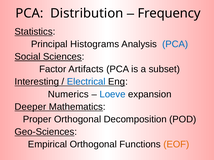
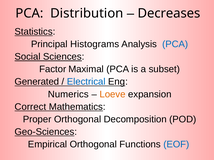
Frequency: Frequency -> Decreases (169, 13)
Artifacts: Artifacts -> Maximal (86, 69)
Interesting: Interesting -> Generated (37, 82)
Loeve colour: blue -> orange (113, 95)
Deeper: Deeper -> Correct (30, 107)
EOF colour: orange -> blue (176, 145)
